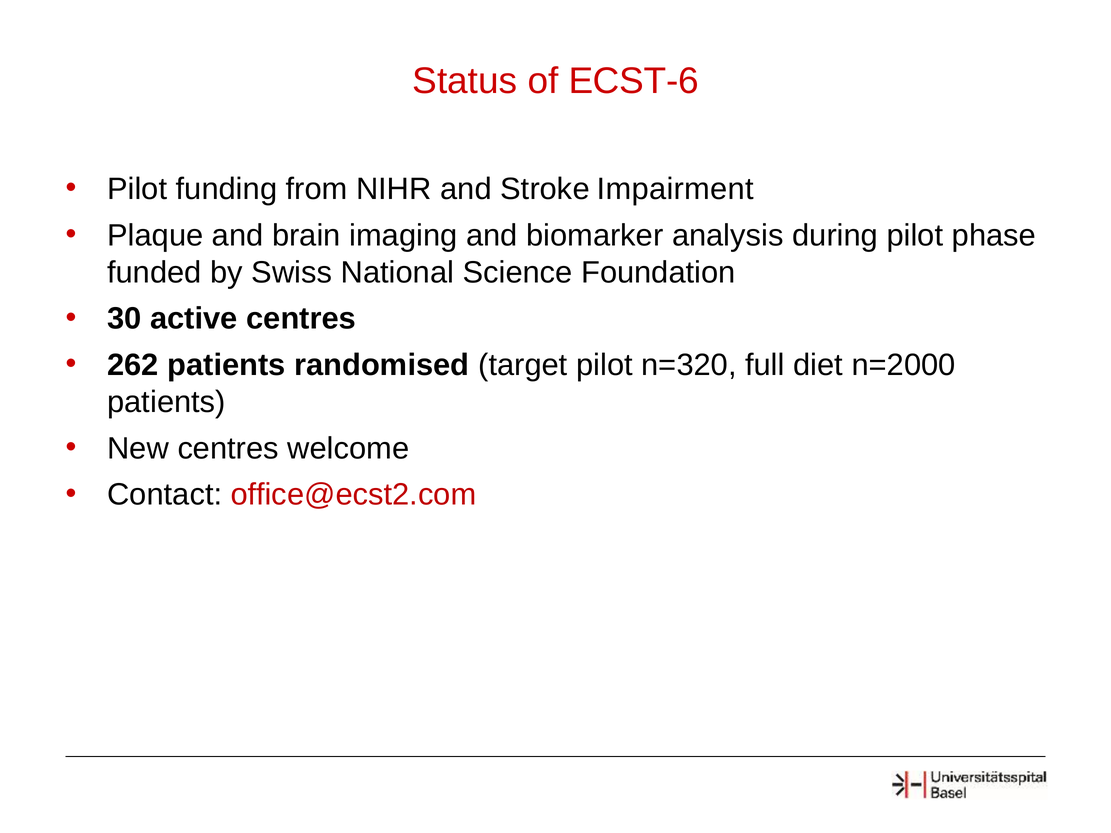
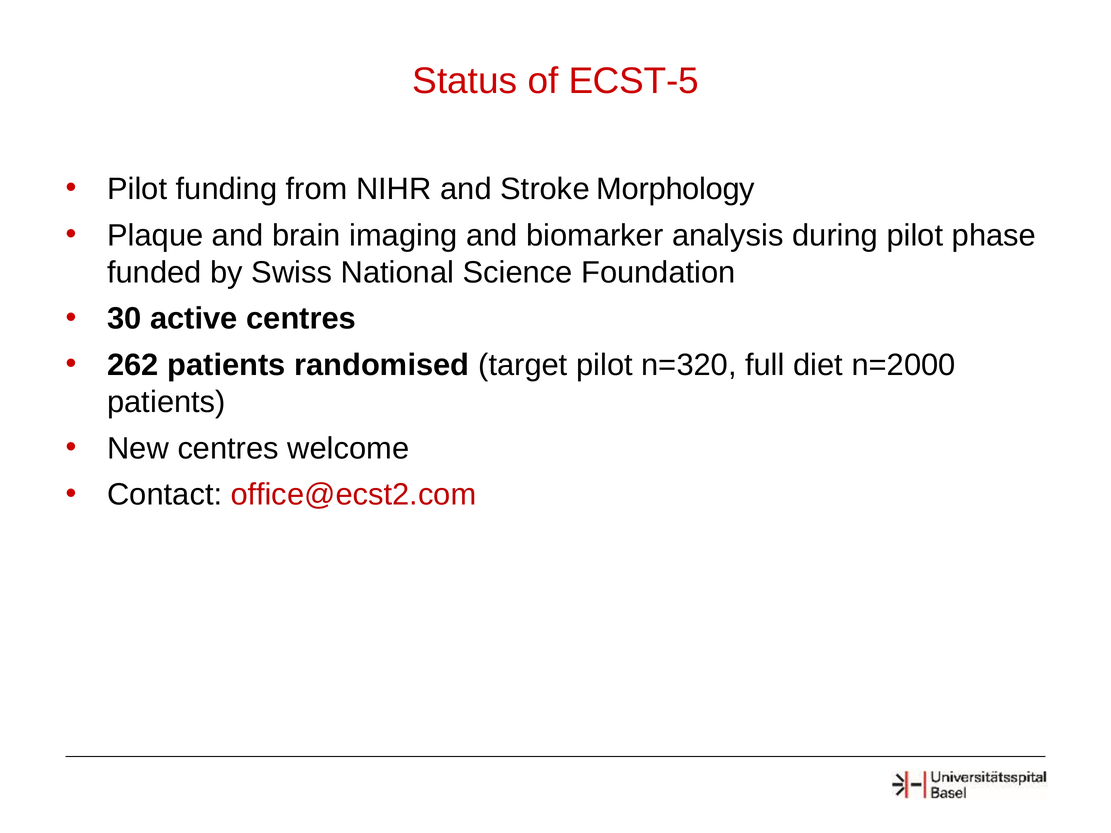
ECST-6: ECST-6 -> ECST-5 (634, 81)
Impairment: Impairment -> Morphology (676, 189)
